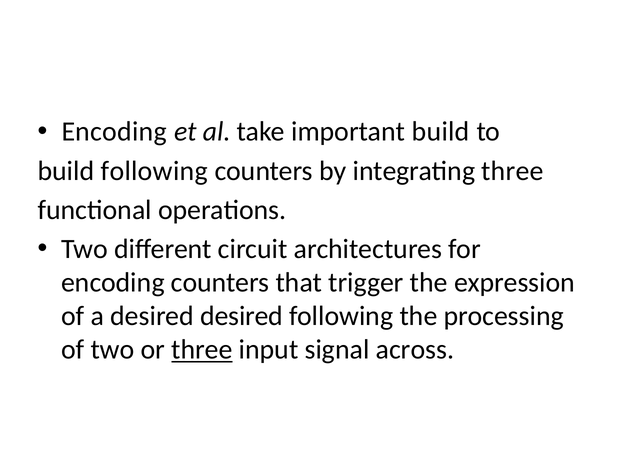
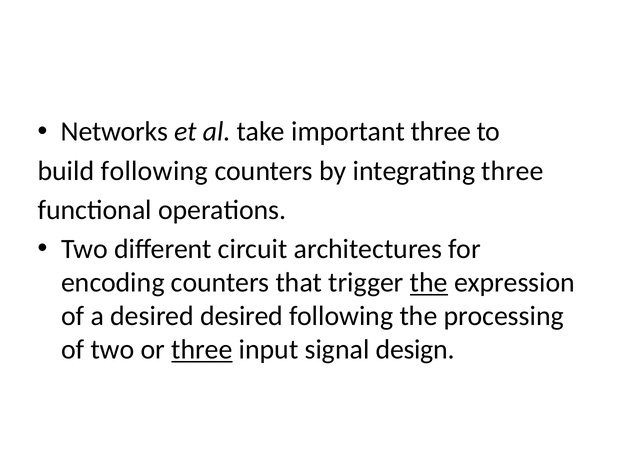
Encoding: Encoding -> Networks (114, 132)
important build: build -> three (441, 132)
the underline: none -> present (429, 282)
across: across -> design (415, 349)
